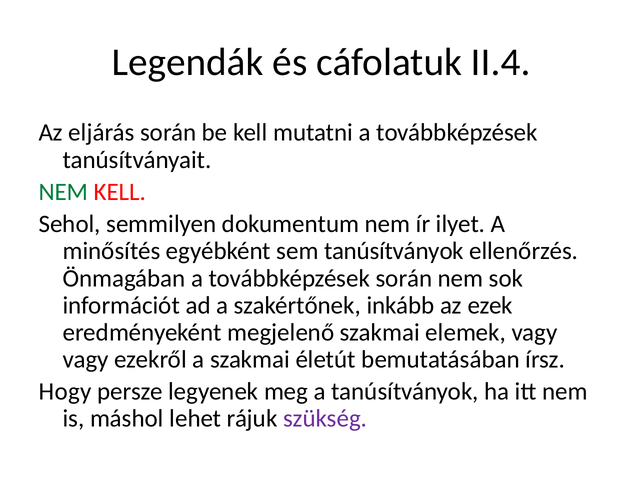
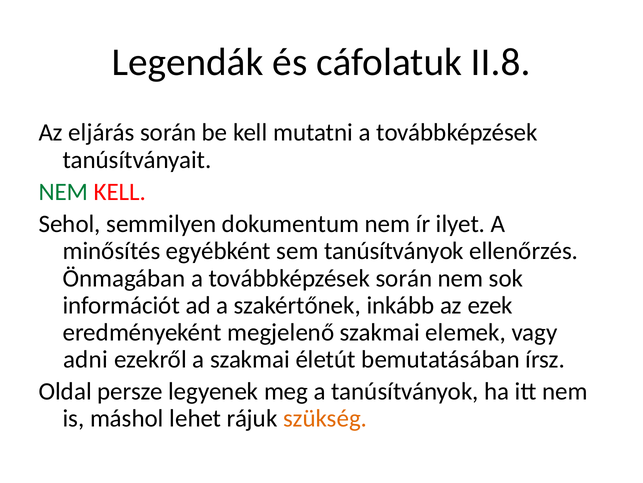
II.4: II.4 -> II.8 (501, 62)
vagy: vagy -> adni (86, 359)
Hogy: Hogy -> Oldal (65, 391)
szükség colour: purple -> orange (325, 418)
